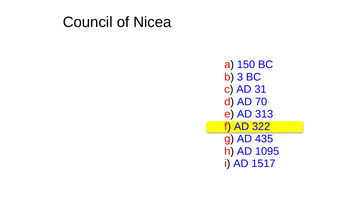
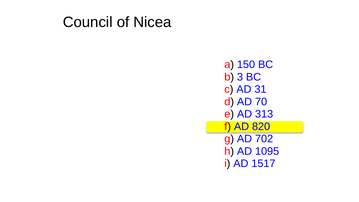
322: 322 -> 820 (261, 126)
435: 435 -> 702 (264, 139)
